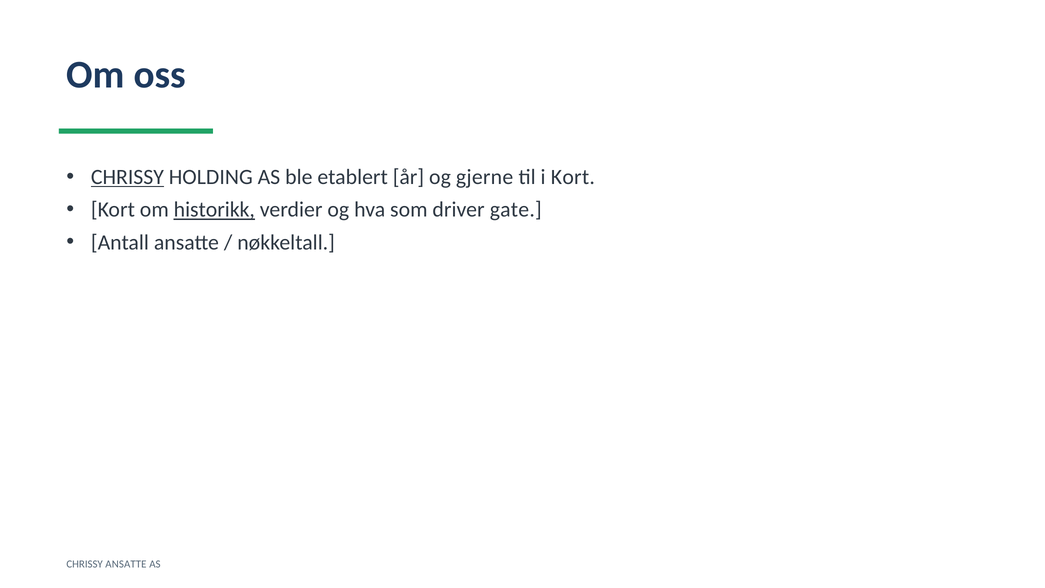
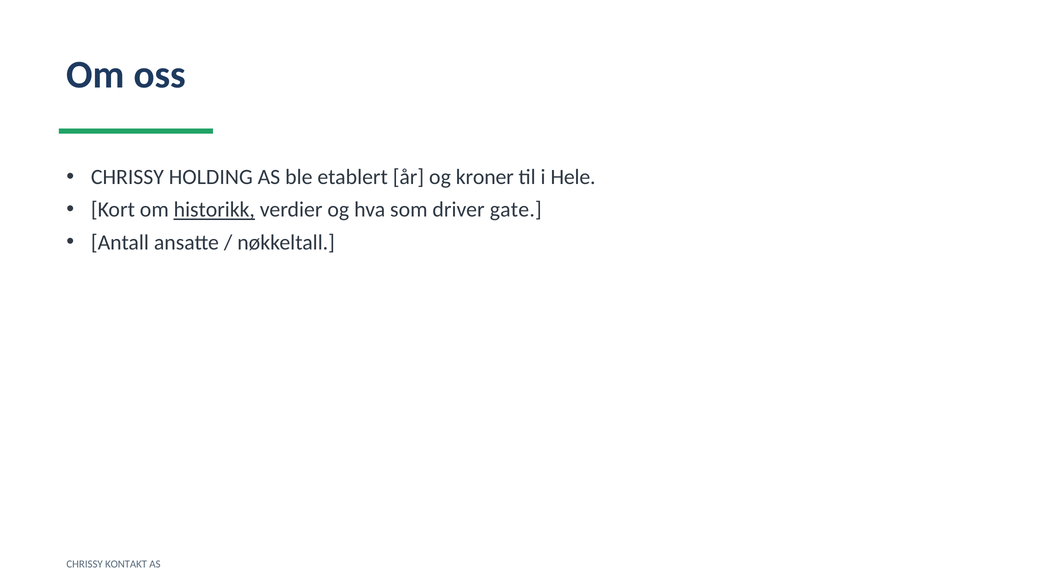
CHRISSY underline: present -> none (127, 177)
gjerne: gjerne -> kroner (485, 177)
i Kort: Kort -> Hele (573, 177)
CHRISSY ANSATTE: ANSATTE -> KONTAKT (126, 564)
